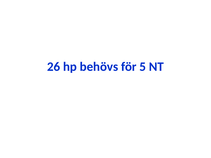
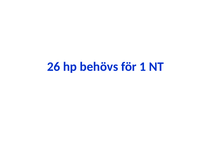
5: 5 -> 1 (143, 67)
